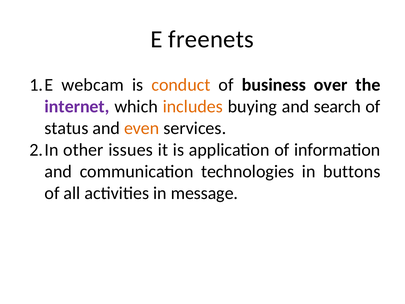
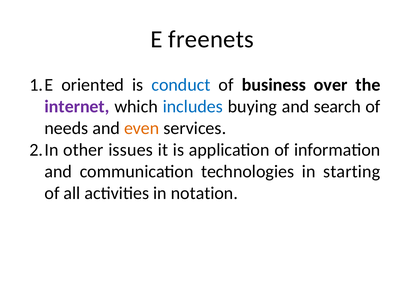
webcam: webcam -> oriented (93, 85)
conduct colour: orange -> blue (181, 85)
includes colour: orange -> blue (193, 107)
status: status -> needs (66, 128)
buttons: buttons -> starting (352, 171)
message: message -> notation (204, 193)
